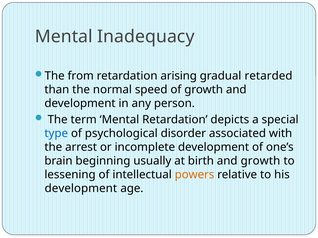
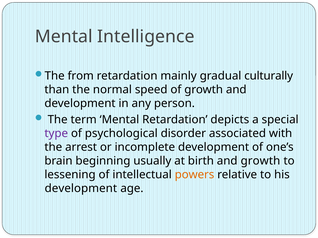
Inadequacy: Inadequacy -> Intelligence (146, 37)
arising: arising -> mainly (179, 76)
retarded: retarded -> culturally (269, 76)
type colour: blue -> purple (56, 134)
